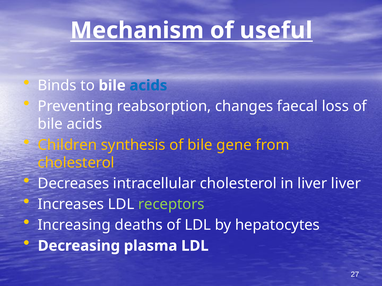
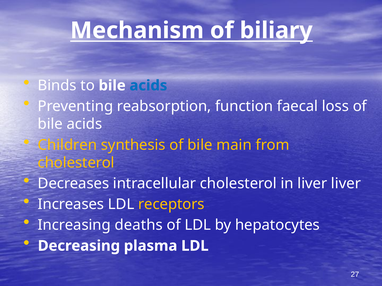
useful: useful -> biliary (276, 31)
changes: changes -> function (244, 106)
gene: gene -> main (234, 145)
receptors colour: light green -> yellow (171, 205)
